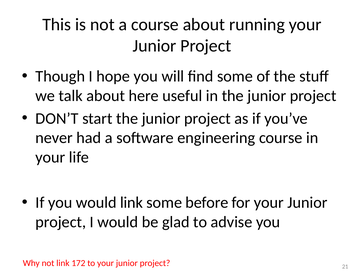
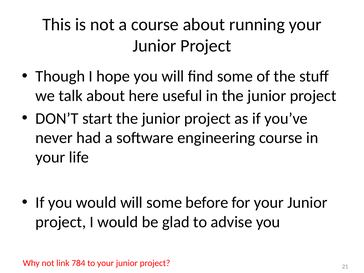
would link: link -> will (131, 203)
172: 172 -> 784 (78, 263)
